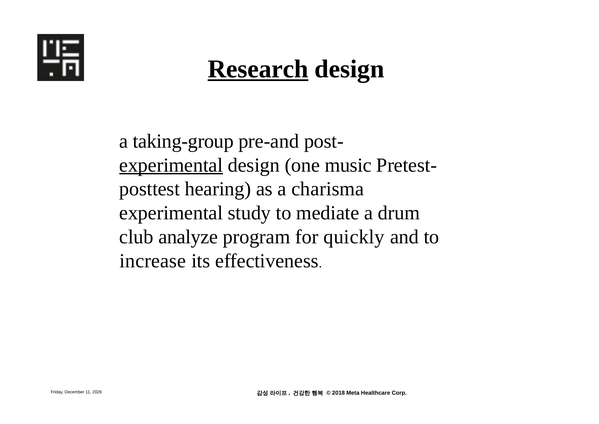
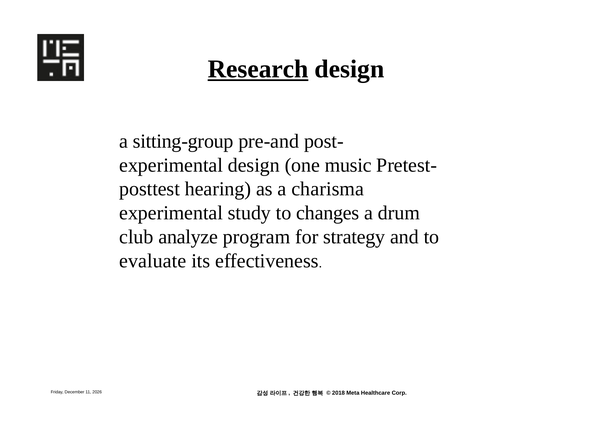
taking-group: taking-group -> sitting-group (183, 141)
experimental underline: present -> none (171, 165)
mediate: mediate -> changes (328, 213)
quickly: quickly -> strategy (354, 237)
increase: increase -> evaluate (153, 261)
